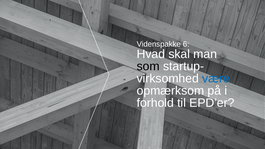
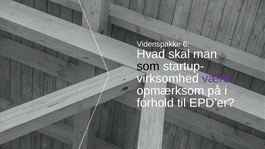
være colour: blue -> purple (216, 79)
